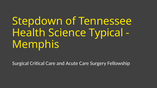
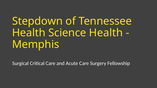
Science Typical: Typical -> Health (106, 33)
